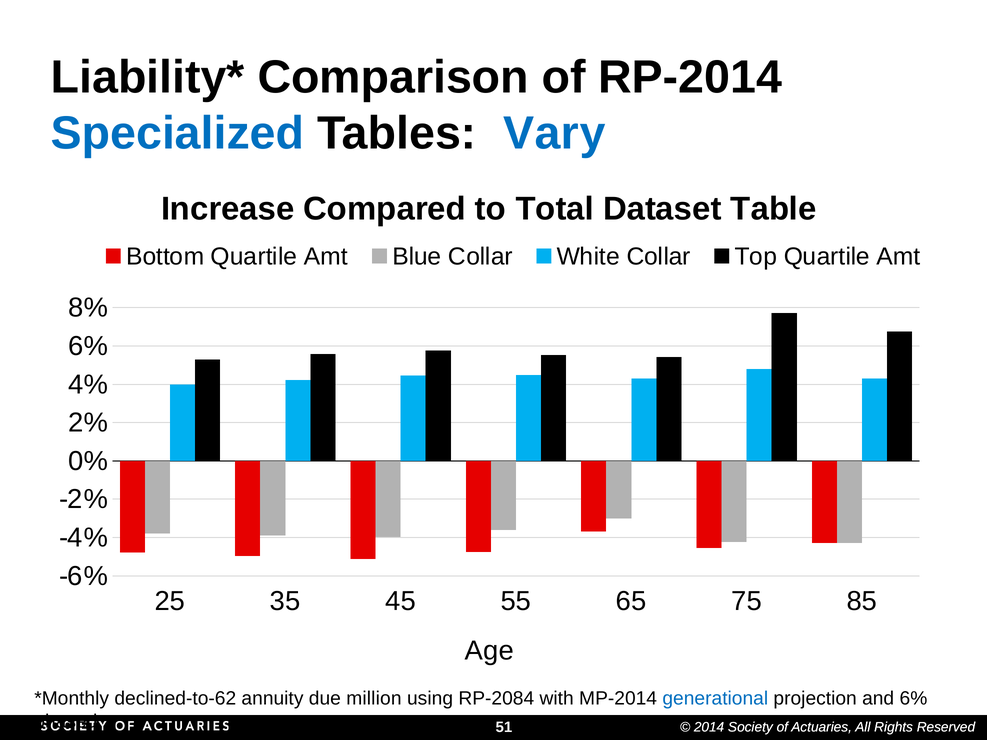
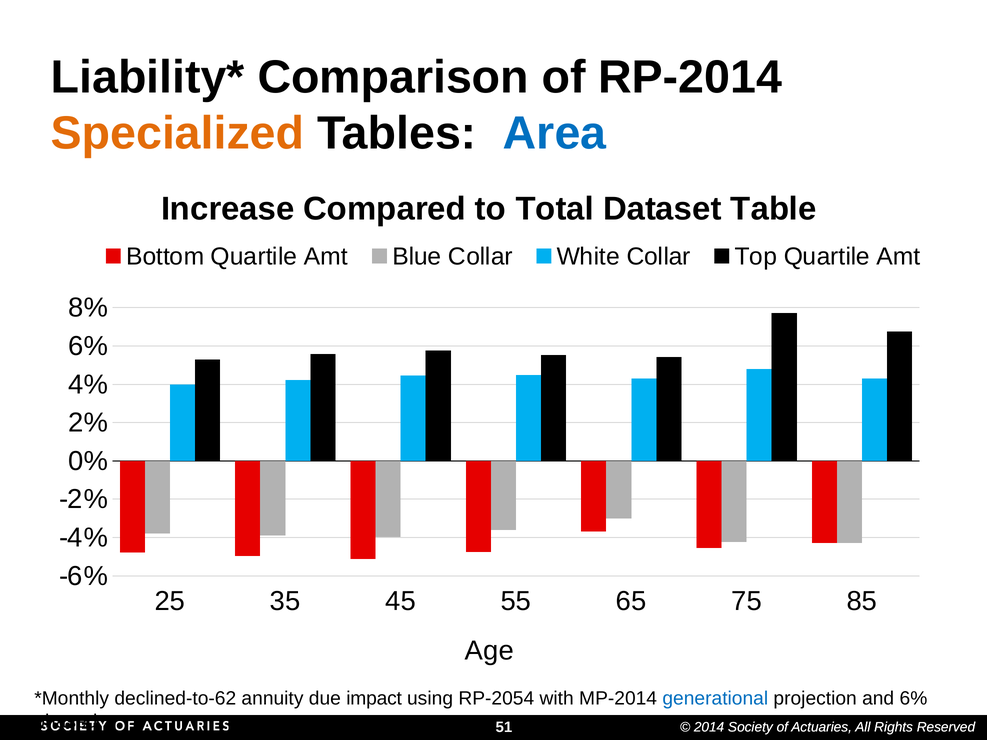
Specialized colour: blue -> orange (178, 133)
Vary: Vary -> Area (555, 133)
million: million -> impact (374, 699)
RP-2084: RP-2084 -> RP-2054 (496, 699)
